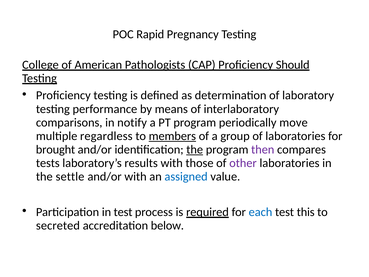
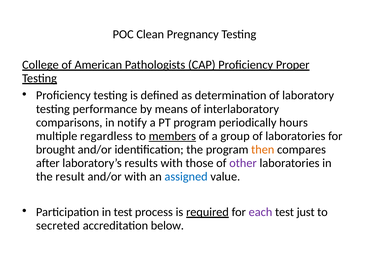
Rapid: Rapid -> Clean (150, 34)
Should: Should -> Proper (293, 65)
move: move -> hours (294, 122)
the underline: present -> none (195, 149)
then colour: purple -> orange (263, 149)
tests: tests -> after (48, 163)
settle: settle -> result (70, 176)
each colour: blue -> purple (260, 212)
this: this -> just (306, 212)
